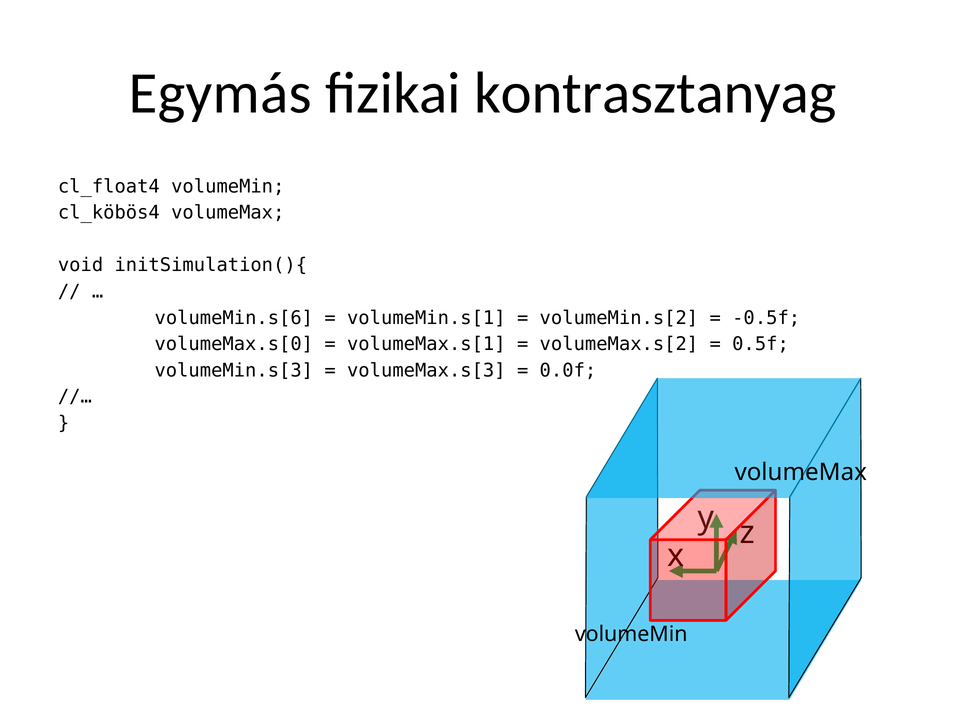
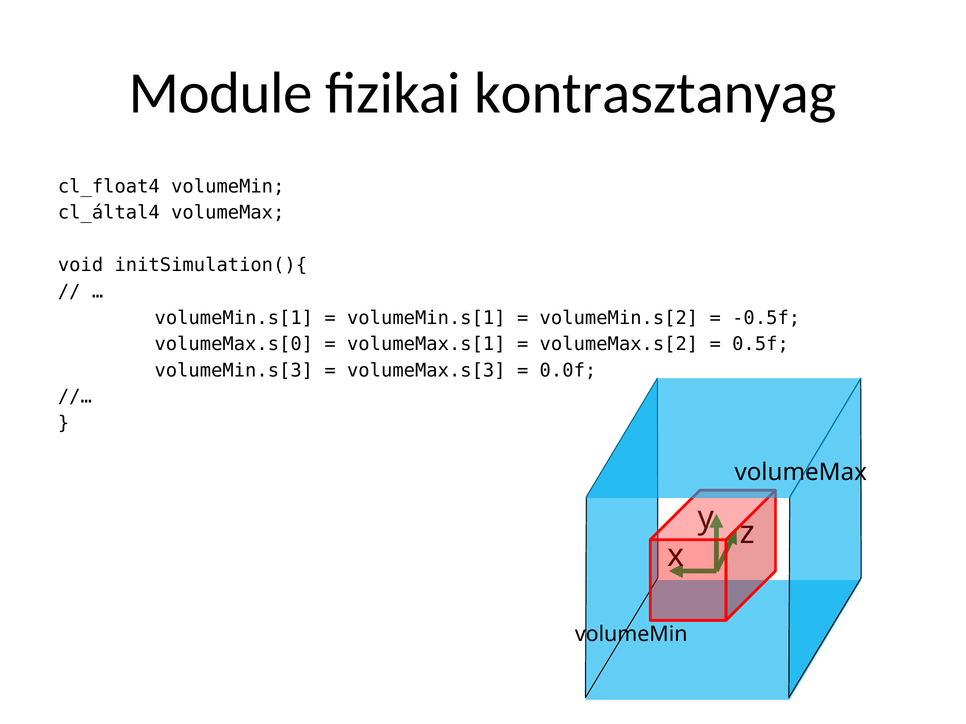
Egymás: Egymás -> Module (221, 94)
cl_köbös4: cl_köbös4 -> cl_által4 (109, 213)
volumeMin.s[6: volumeMin.s[6 -> volumeMin.s[1 (234, 318)
